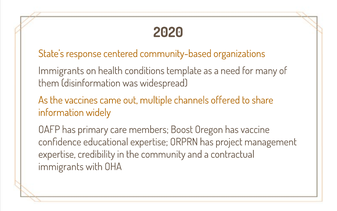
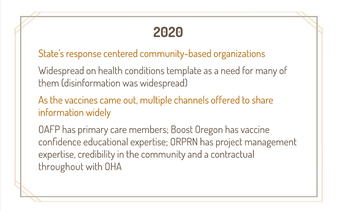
Immigrants: Immigrants -> Widespread (61, 71)
immigrants: immigrants -> throughout (61, 166)
